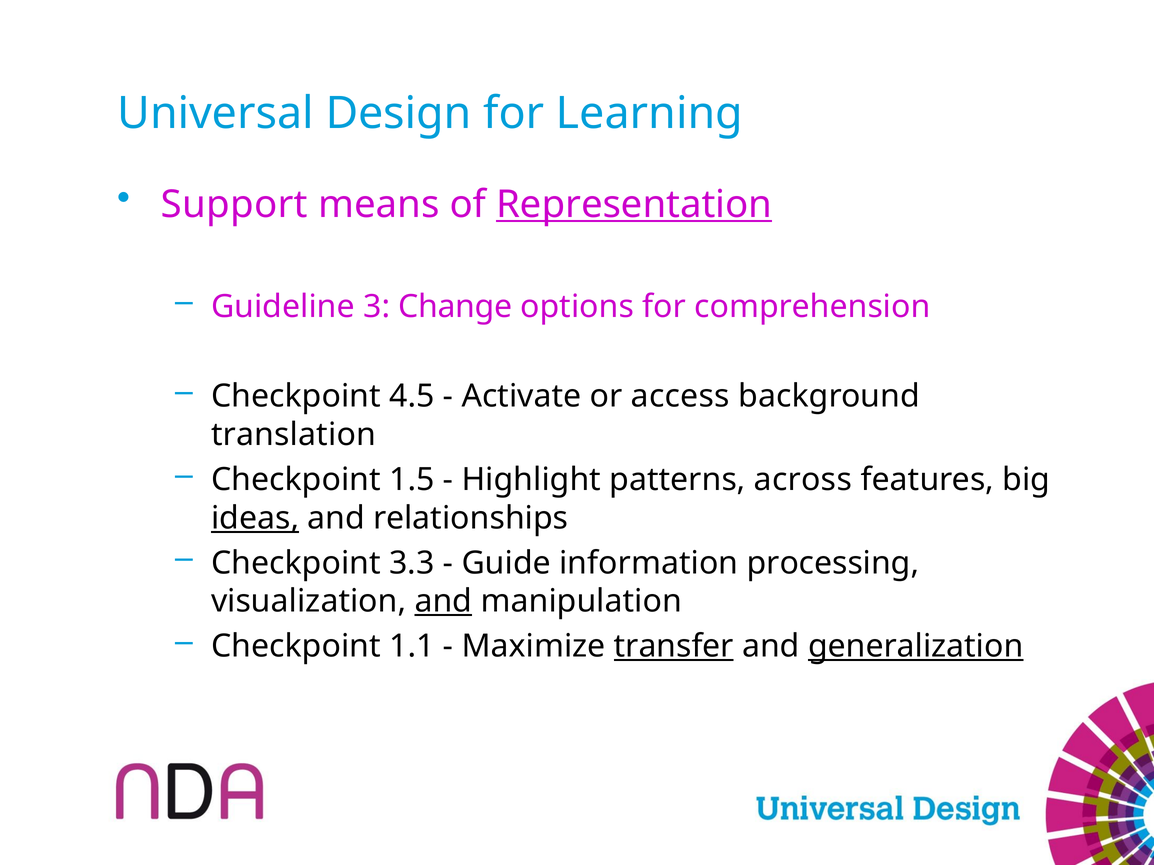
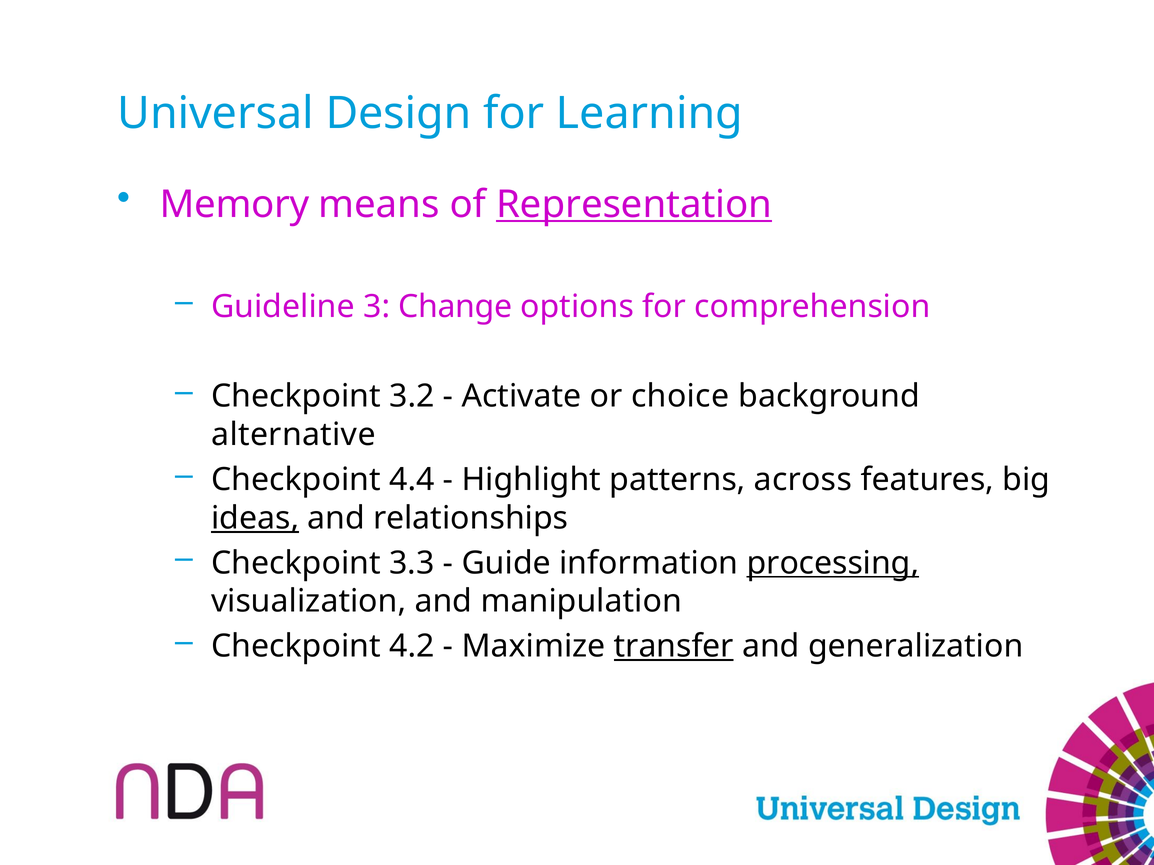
Support: Support -> Memory (235, 205)
4.5: 4.5 -> 3.2 (412, 397)
access: access -> choice (680, 397)
translation: translation -> alternative (293, 435)
1.5: 1.5 -> 4.4 (412, 480)
processing underline: none -> present (833, 563)
and underline: present -> none (443, 602)
1.1: 1.1 -> 4.2 (412, 647)
generalization underline: present -> none (916, 647)
